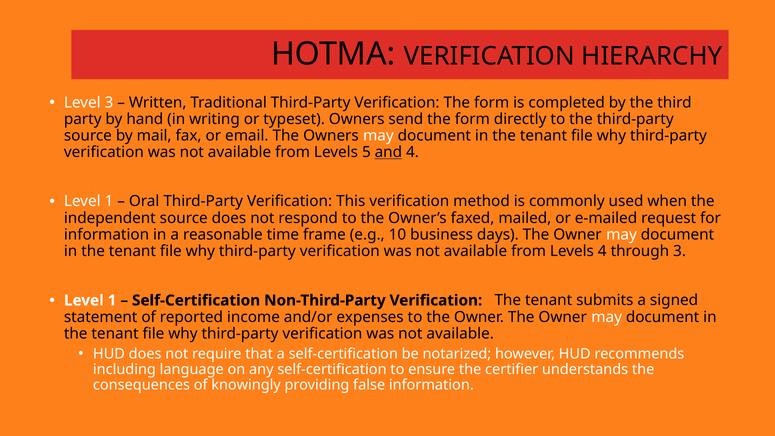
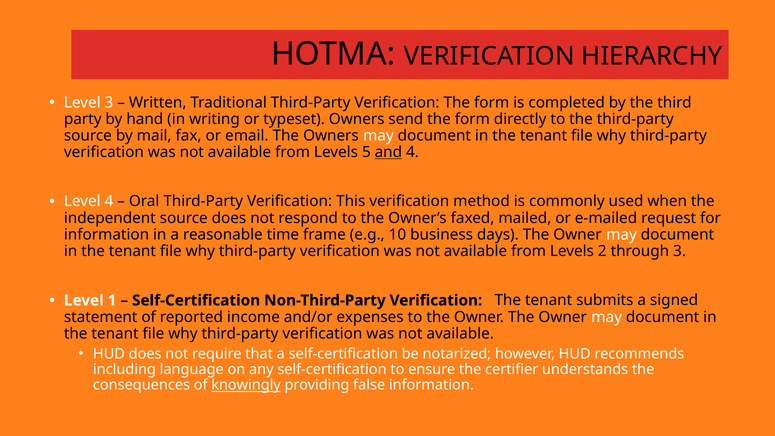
1: 1 -> 4 (109, 201)
Levels 4: 4 -> 2 (602, 251)
knowingly underline: none -> present (246, 385)
